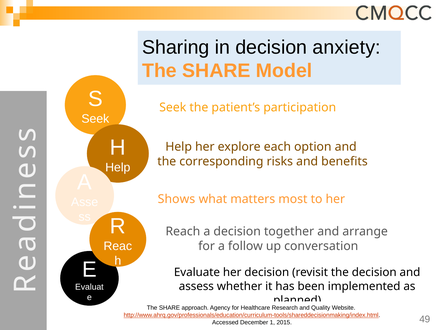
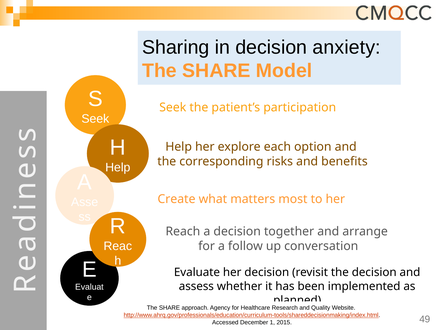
Shows: Shows -> Create (176, 199)
